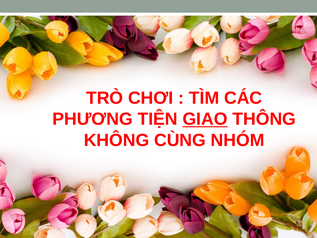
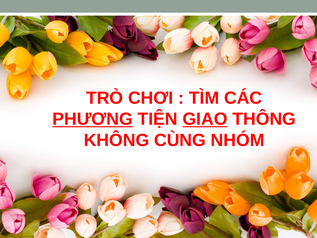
PHƯƠNG underline: none -> present (93, 119)
